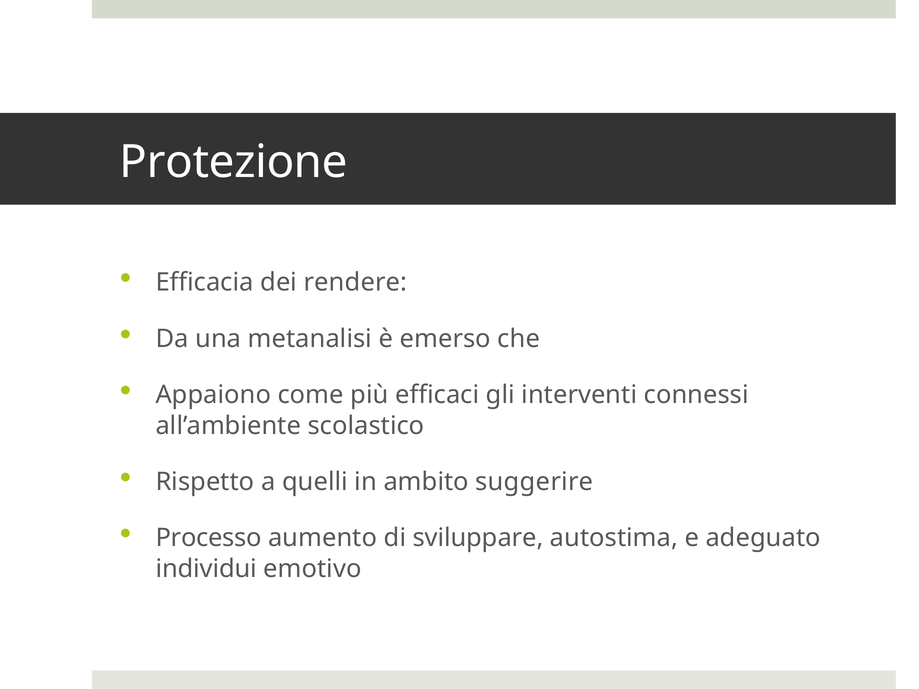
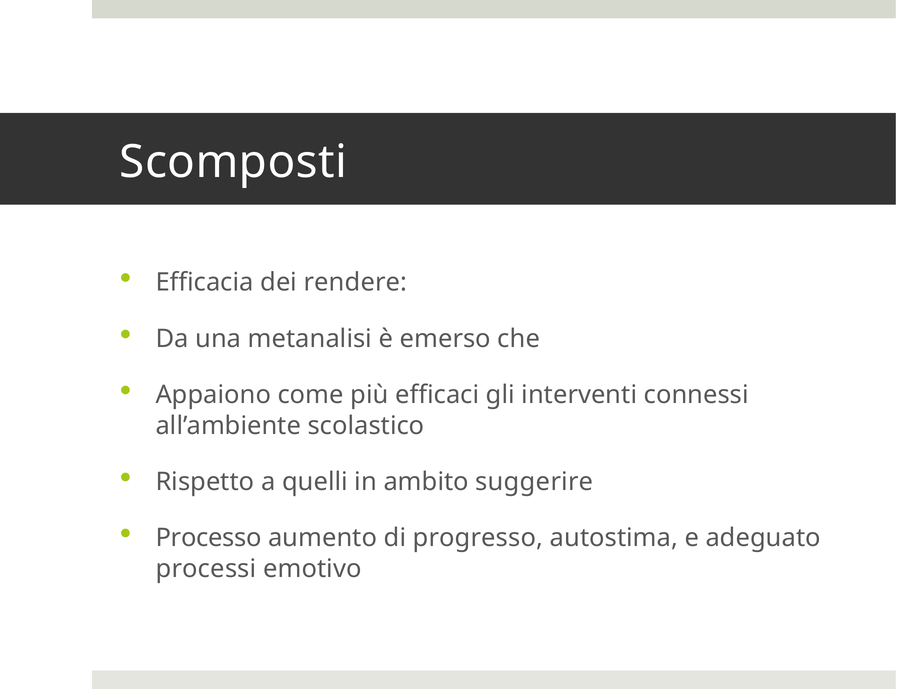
Protezione: Protezione -> Scomposti (233, 162)
sviluppare: sviluppare -> progresso (478, 538)
individui: individui -> processi (206, 569)
